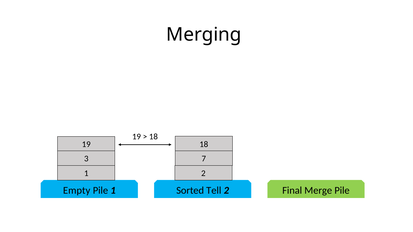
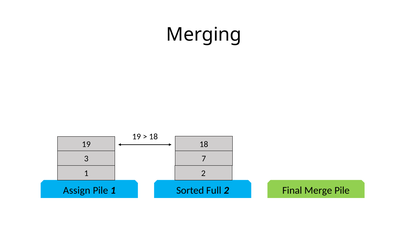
Empty: Empty -> Assign (77, 191)
Tell: Tell -> Full (214, 191)
